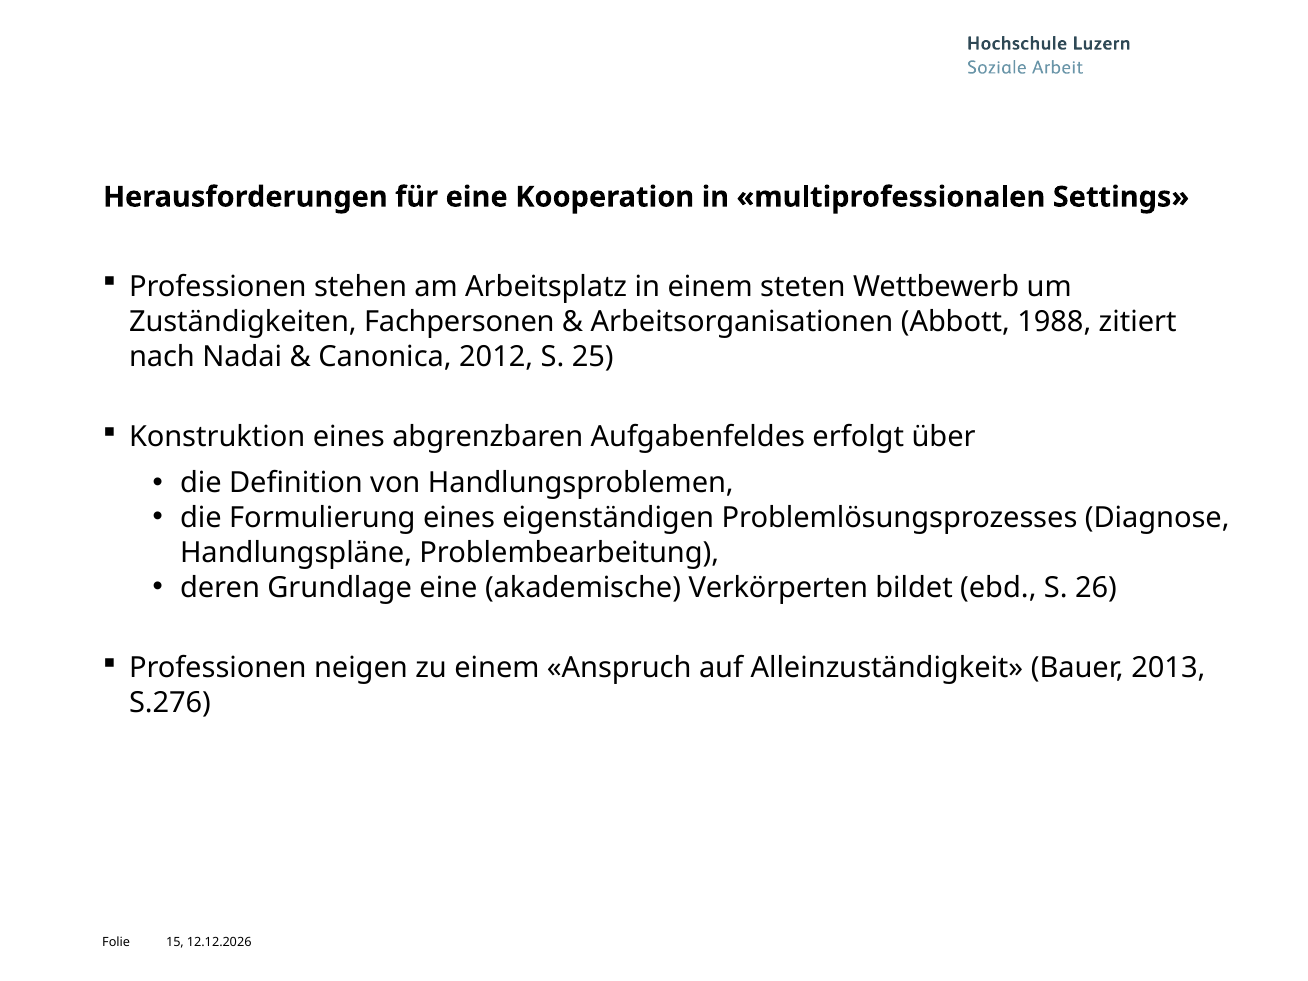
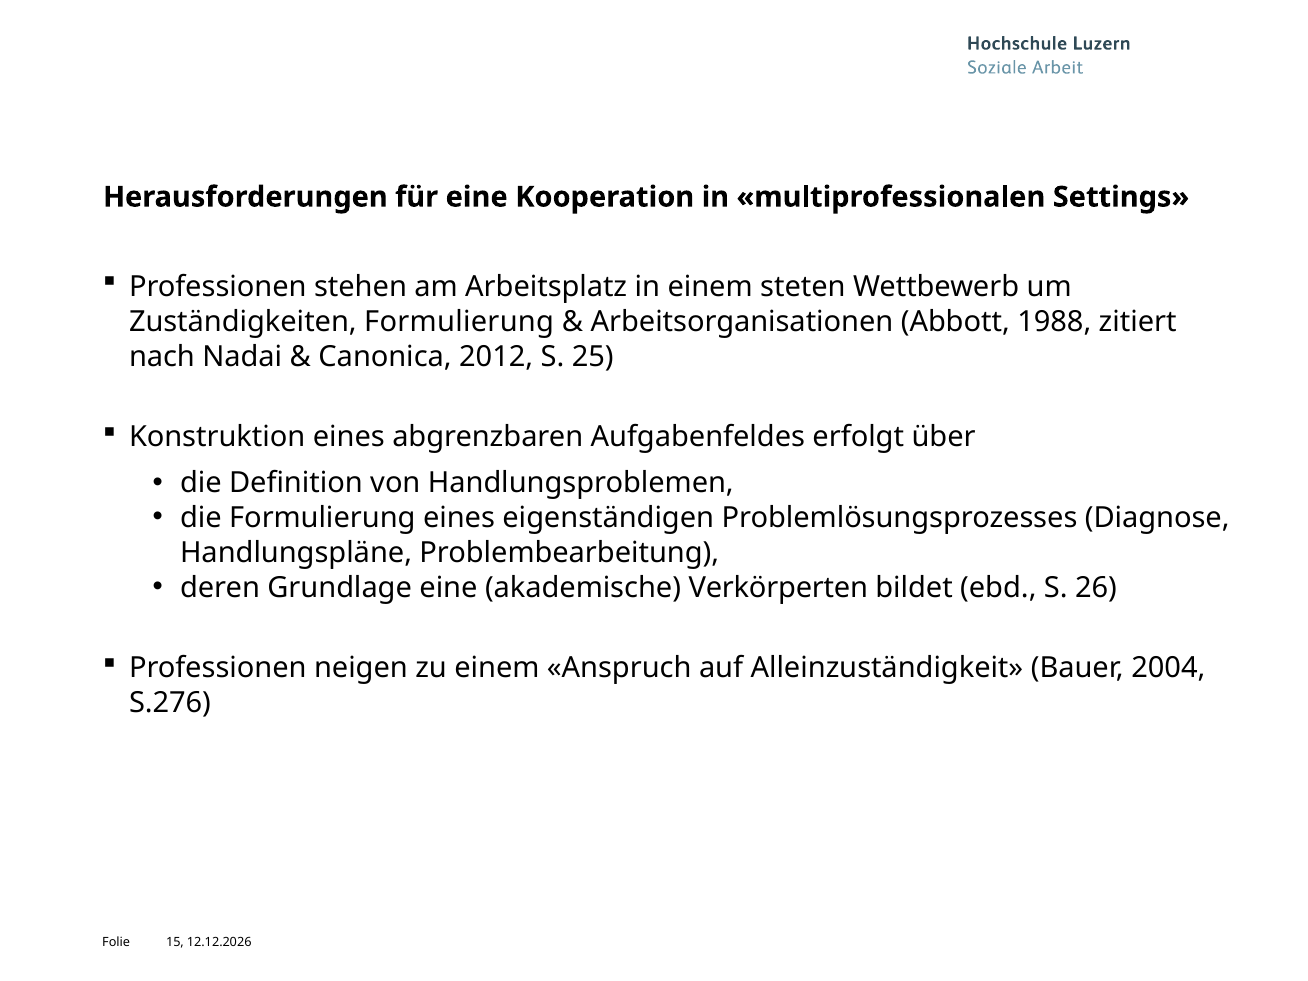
Zuständigkeiten Fachpersonen: Fachpersonen -> Formulierung (459, 322)
2013: 2013 -> 2004 (1168, 668)
